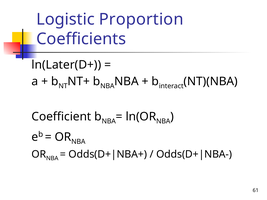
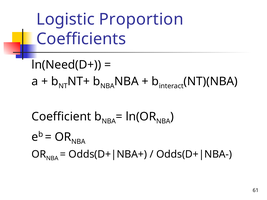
ln(Later(D+: ln(Later(D+ -> ln(Need(D+ (66, 65)
